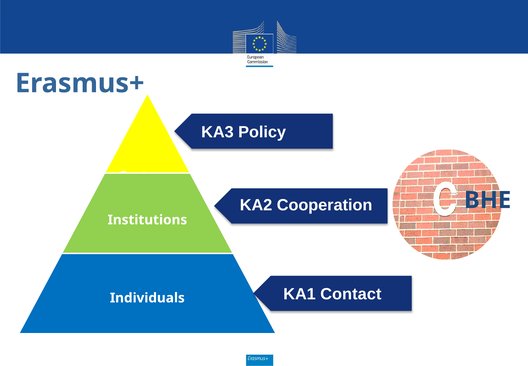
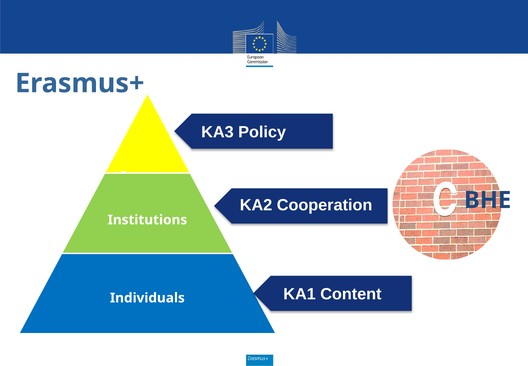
Contact: Contact -> Content (351, 294)
